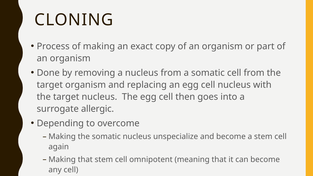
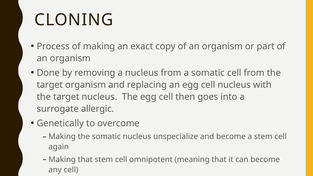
Depending: Depending -> Genetically (60, 123)
